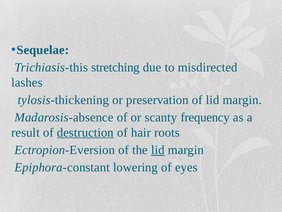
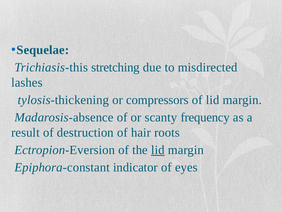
preservation: preservation -> compressors (157, 100)
destruction underline: present -> none (85, 132)
lowering: lowering -> indicator (135, 167)
